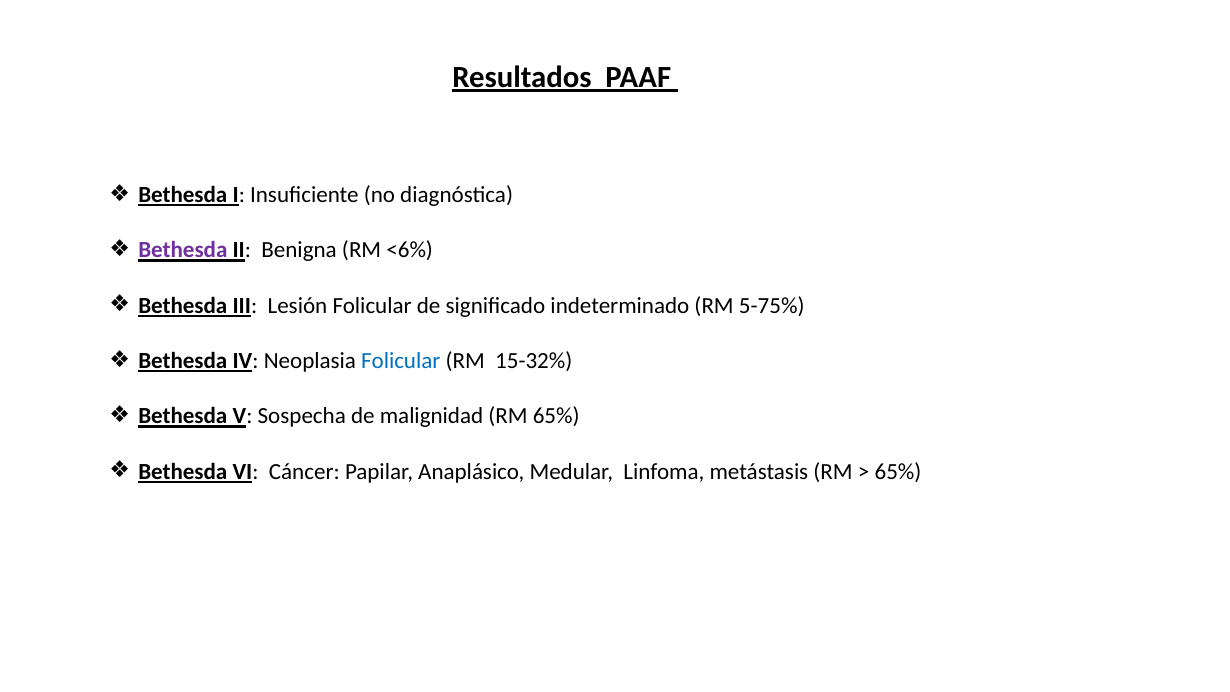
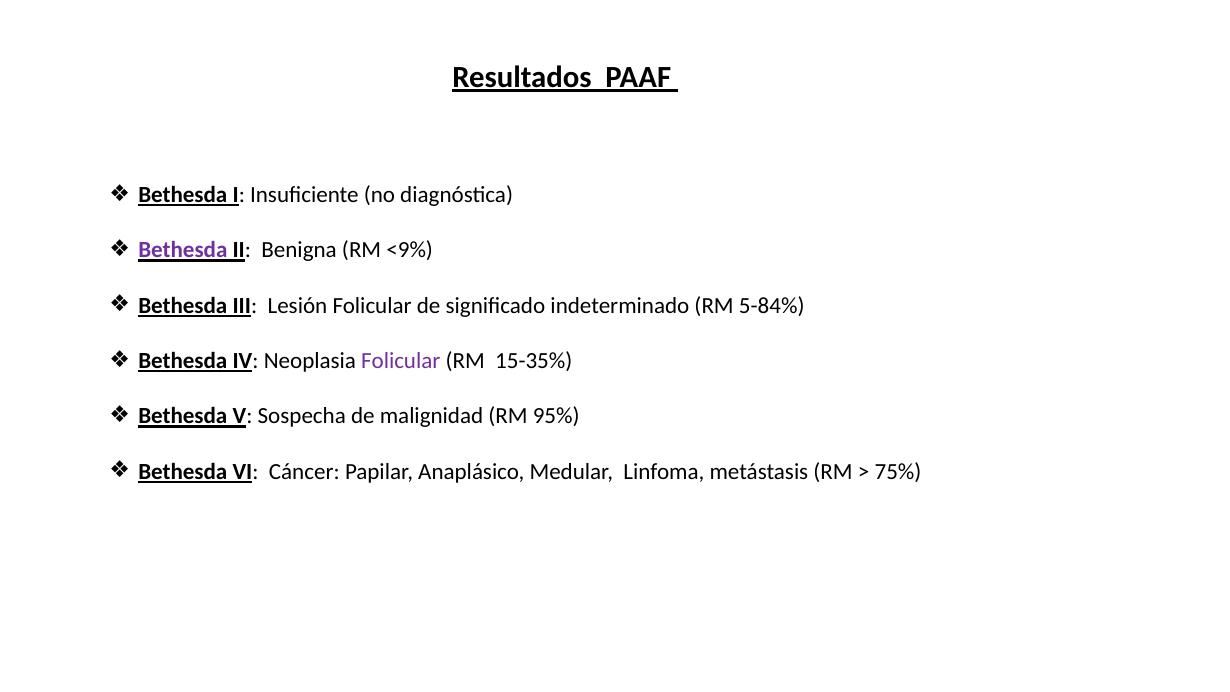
<6%: <6% -> <9% (410, 250)
5-75%: 5-75% -> 5-84% (772, 306)
Folicular colour: blue -> purple (401, 361)
15-32%: 15-32% -> 15-35% (534, 361)
RM 65%: 65% -> 95% (556, 416)
65%: 65% -> 75% (898, 472)
